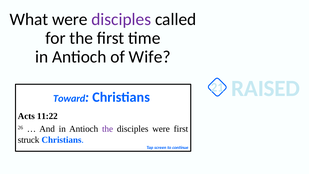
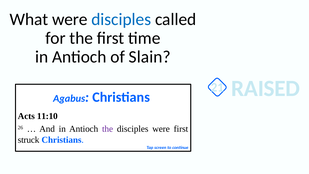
disciples colour: purple -> blue (121, 19)
Wife: Wife -> Slain (150, 57)
Toward: Toward -> Agabus (69, 98)
11:22: 11:22 -> 11:10 (47, 116)
